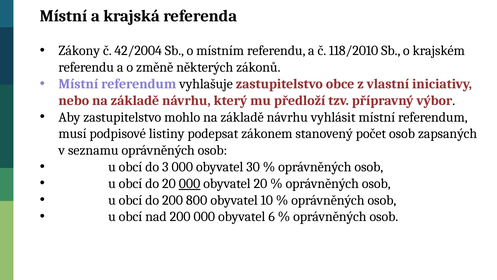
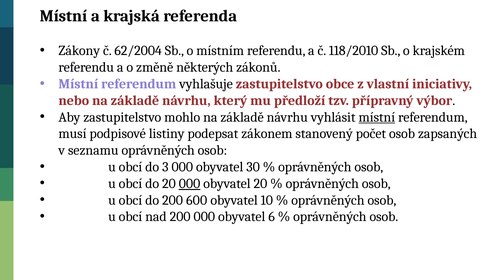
42/2004: 42/2004 -> 62/2004 (138, 51)
místní underline: none -> present (377, 117)
800: 800 -> 600 (197, 200)
